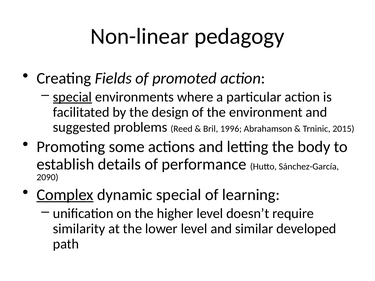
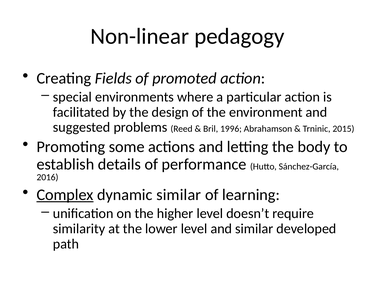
special underline: present -> none (72, 97)
2090: 2090 -> 2016 (47, 177)
dynamic special: special -> similar (179, 195)
